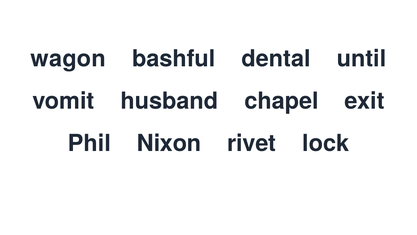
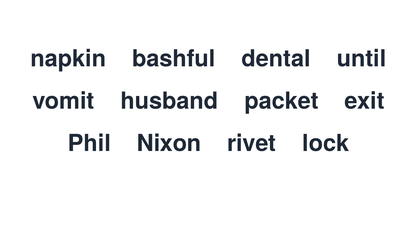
wagon: wagon -> napkin (68, 59)
chapel: chapel -> packet (281, 101)
